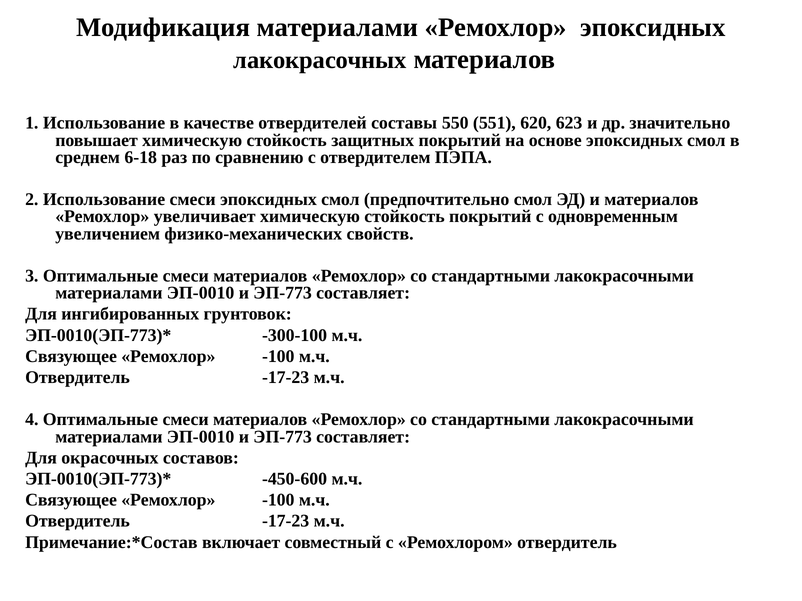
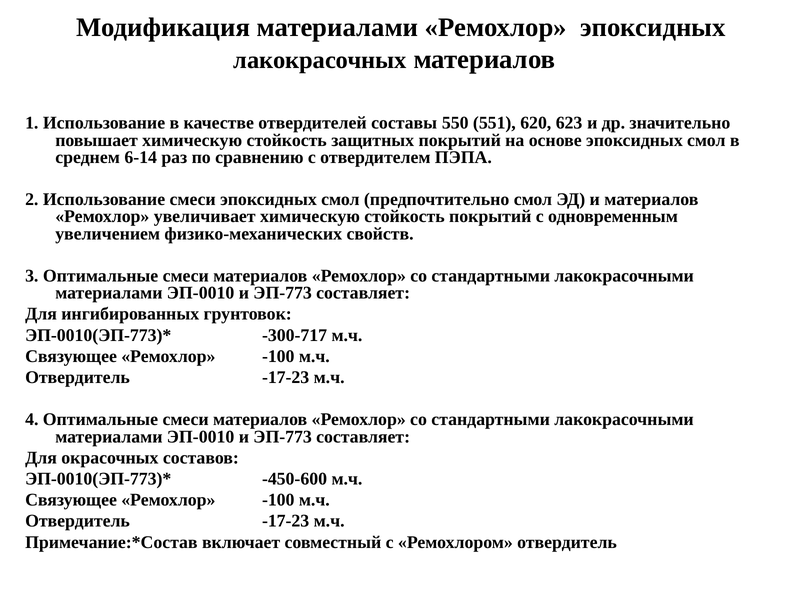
6-18: 6-18 -> 6-14 (141, 157)
-300-100: -300-100 -> -300-717 (295, 335)
